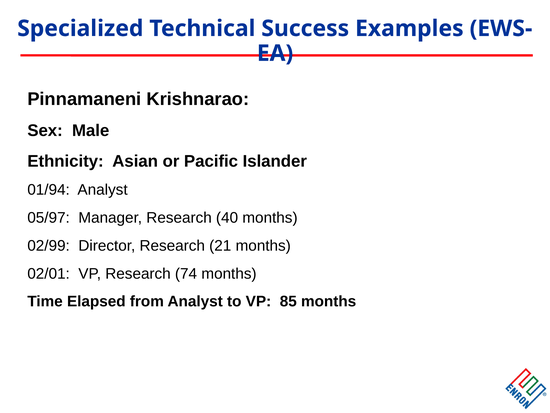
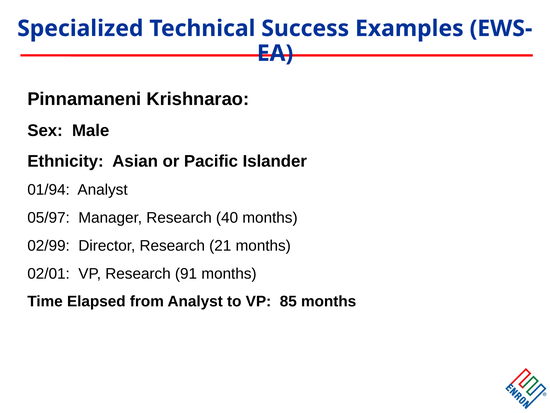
74: 74 -> 91 (186, 273)
